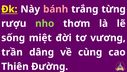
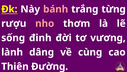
nho colour: light green -> pink (45, 23)
miệt: miệt -> đinh (40, 38)
trần: trần -> lành (12, 52)
